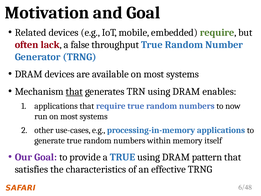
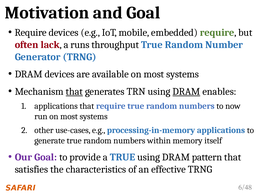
Related: Related -> Require (31, 32)
false: false -> runs (80, 45)
DRAM underline: none -> present (186, 91)
